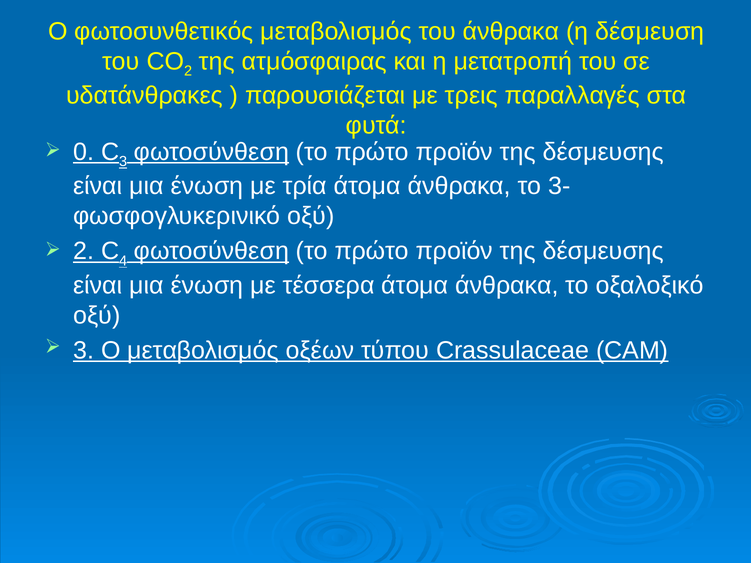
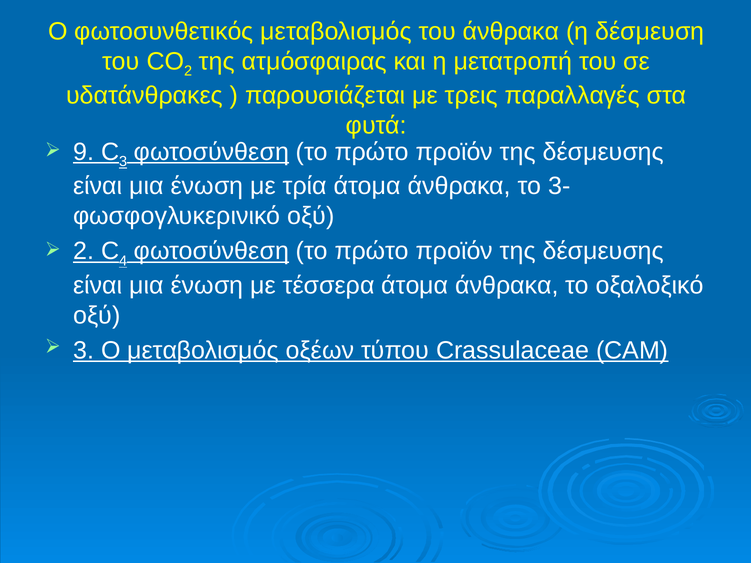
0: 0 -> 9 (84, 152)
